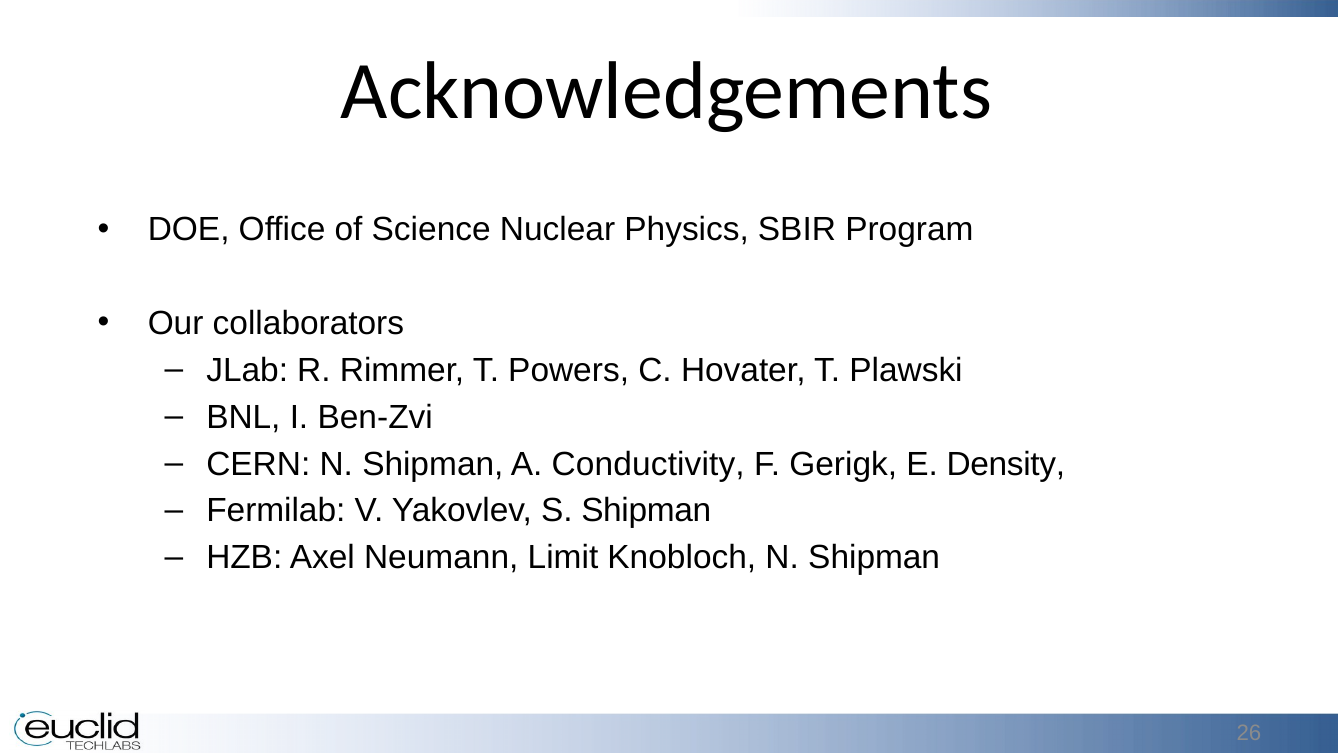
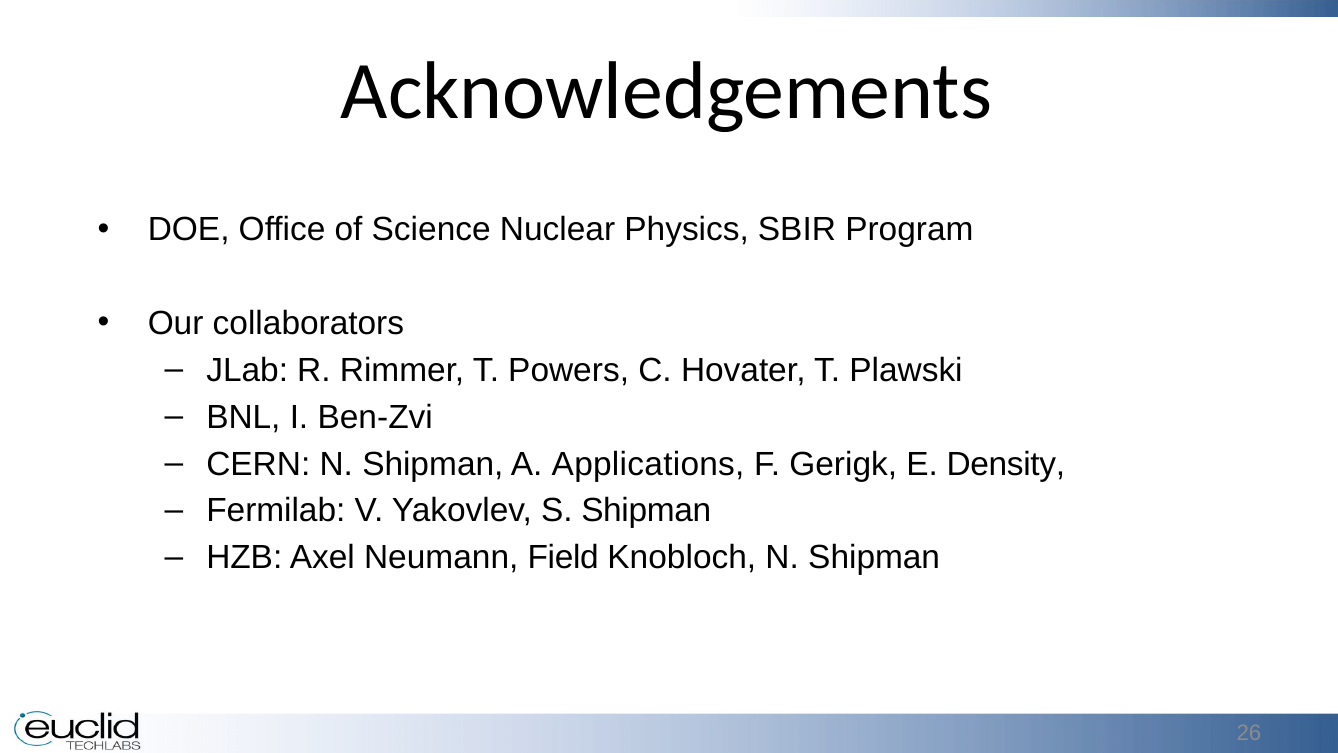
Conductivity: Conductivity -> Applications (648, 464)
Limit: Limit -> Field (563, 558)
